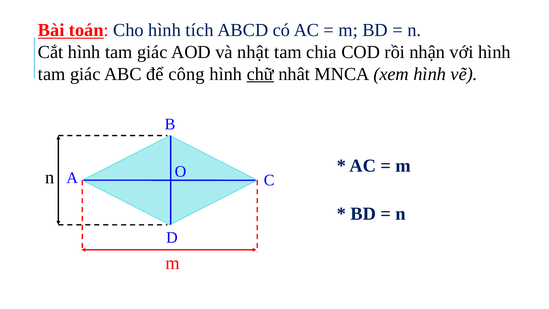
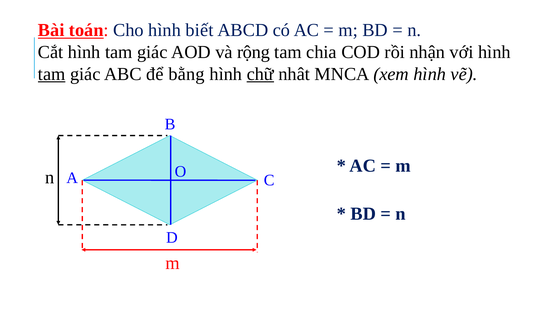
tích: tích -> biết (200, 30)
nhật: nhật -> rộng (254, 52)
tam underline: none -> present (52, 74)
công: công -> bằng (186, 74)
